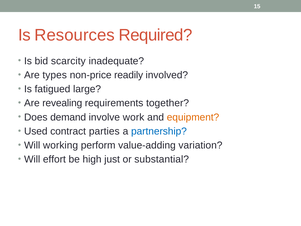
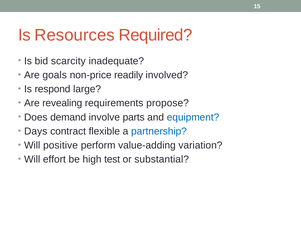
types: types -> goals (55, 75)
fatigued: fatigued -> respond (53, 89)
together: together -> propose (168, 103)
work: work -> parts (134, 117)
equipment colour: orange -> blue (193, 117)
Used: Used -> Days (36, 131)
parties: parties -> flexible (104, 131)
working: working -> positive (60, 145)
just: just -> test (112, 159)
